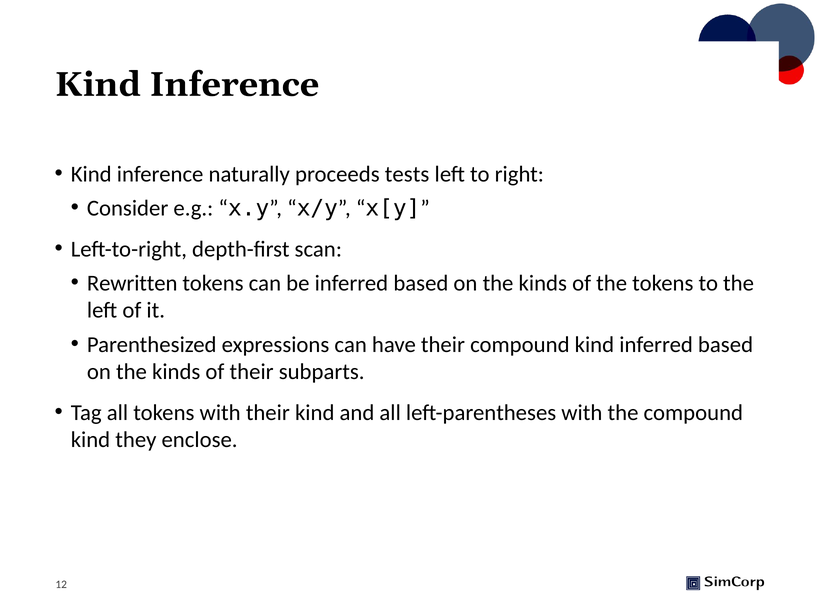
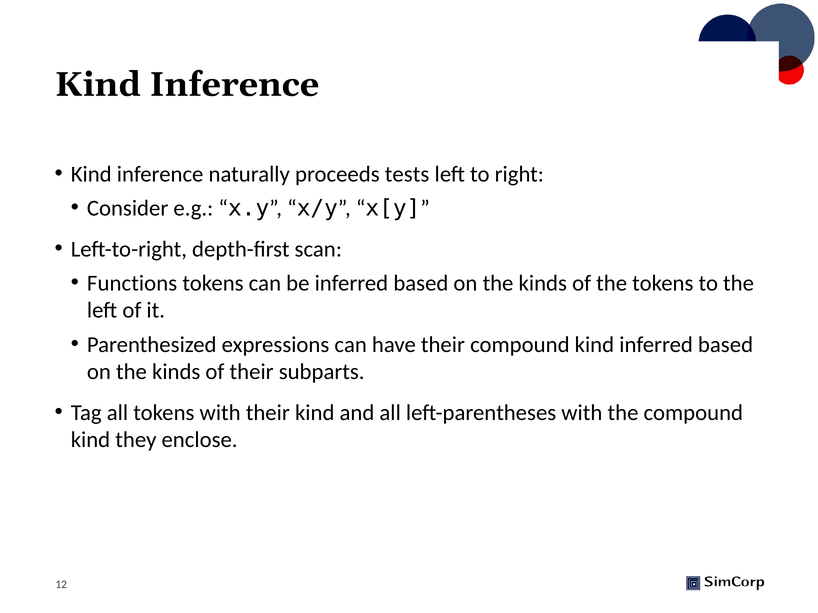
Rewritten: Rewritten -> Functions (132, 283)
